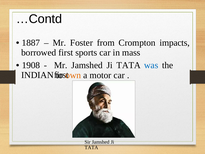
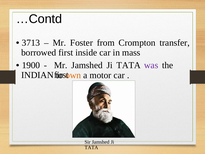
1887: 1887 -> 3713 (31, 43)
impacts: impacts -> transfer (175, 43)
sports: sports -> inside (86, 53)
1908: 1908 -> 1900 (31, 65)
was colour: blue -> purple (151, 65)
